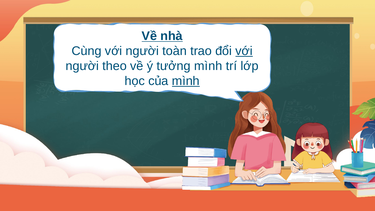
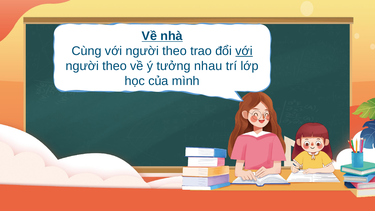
Cùng với người toàn: toàn -> theo (175, 51)
tưởng mình: mình -> nhau (208, 66)
mình underline: present -> none (186, 81)
